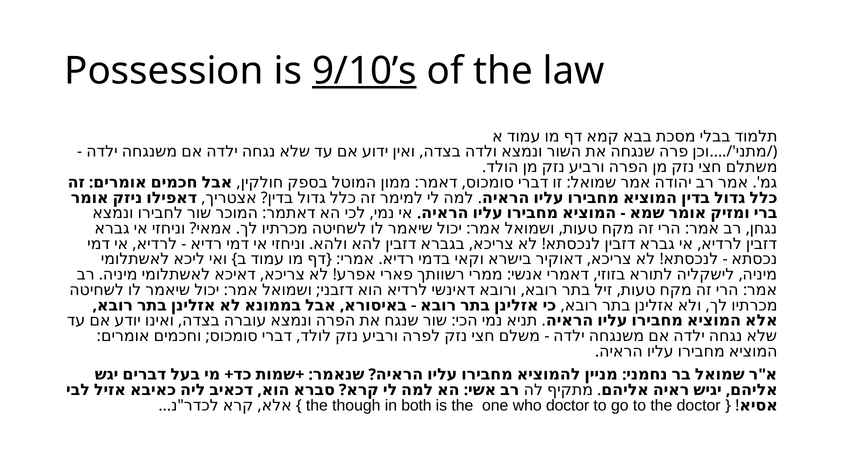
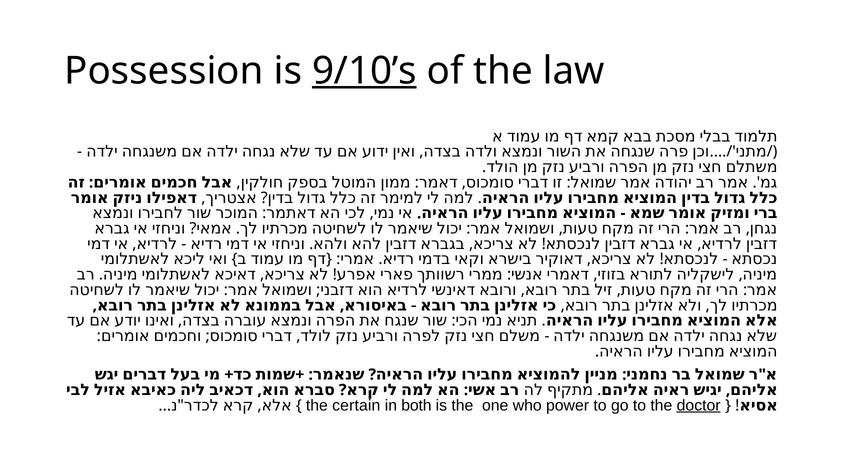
though: though -> certain (356, 405)
who doctor: doctor -> power (568, 405)
doctor underline: none -> present (699, 405)
